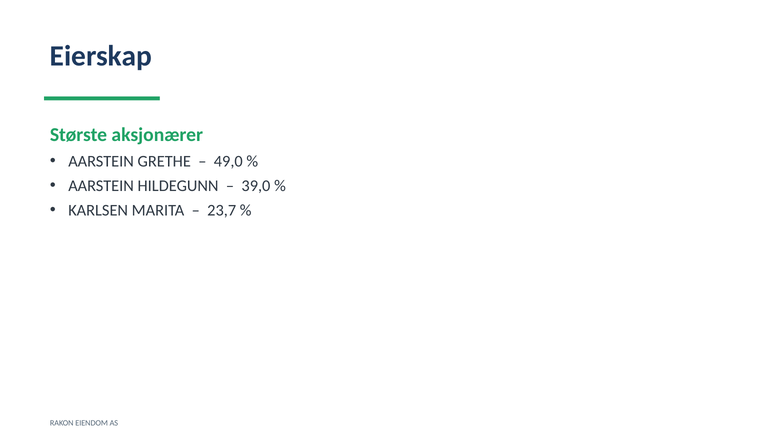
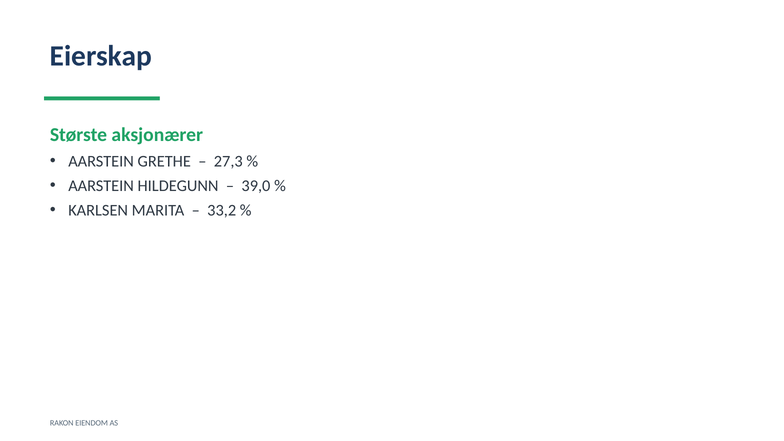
49,0: 49,0 -> 27,3 (228, 161)
23,7: 23,7 -> 33,2 (222, 210)
